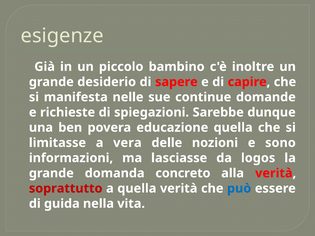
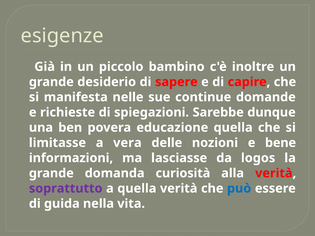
sono: sono -> bene (281, 143)
concreto: concreto -> curiosità (183, 173)
soprattutto colour: red -> purple (66, 189)
